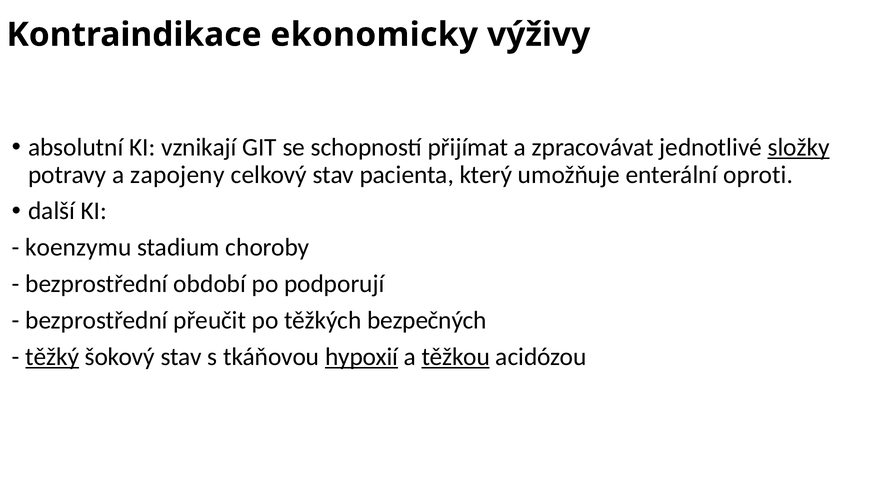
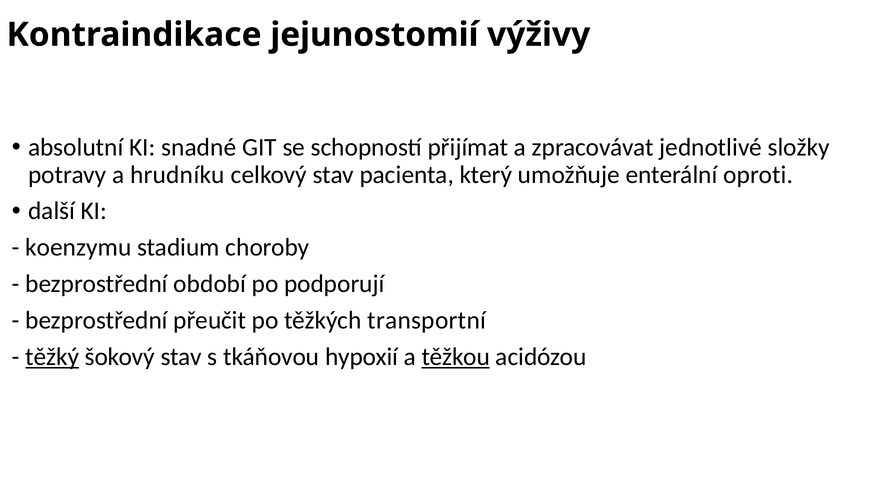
ekonomicky: ekonomicky -> jejunostomií (374, 35)
vznikají: vznikají -> snadné (199, 147)
složky underline: present -> none (799, 147)
zapojeny: zapojeny -> hrudníku (177, 175)
bezpečných: bezpečných -> transportní (427, 320)
hypoxií underline: present -> none (362, 357)
